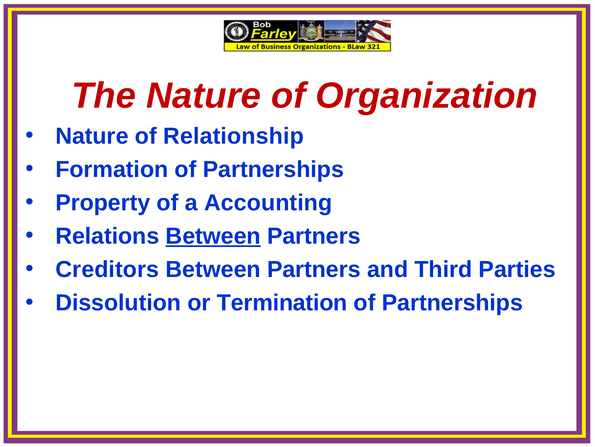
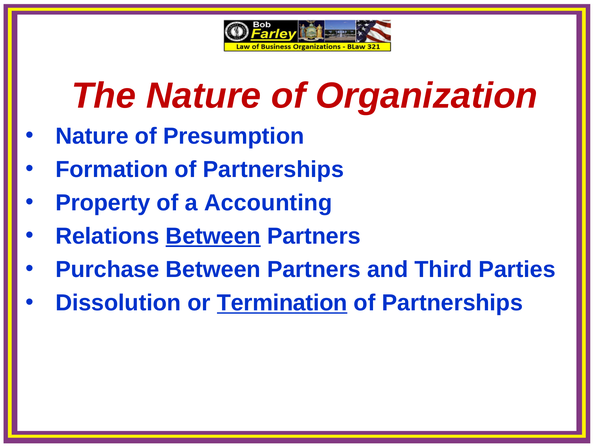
Relationship: Relationship -> Presumption (234, 136)
Creditors: Creditors -> Purchase (107, 269)
Termination underline: none -> present (282, 302)
